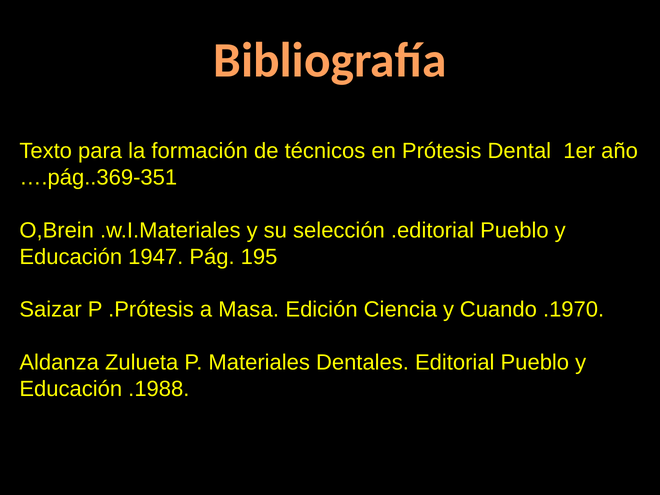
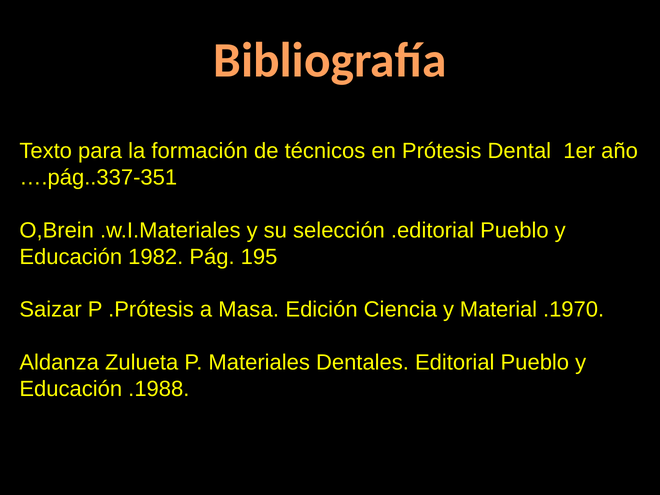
….pág..369-351: ….pág..369-351 -> ….pág..337-351 (98, 178)
1947: 1947 -> 1982 (156, 257)
Cuando: Cuando -> Material (498, 310)
